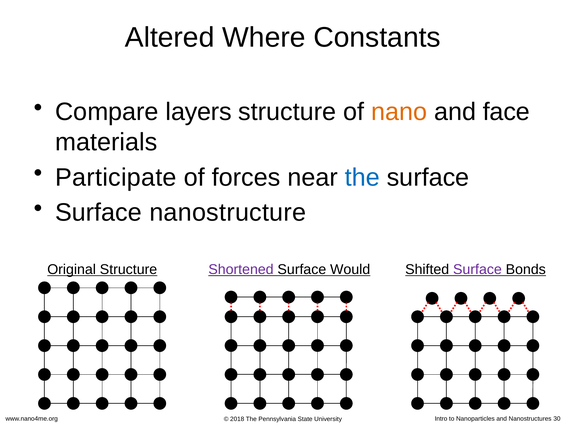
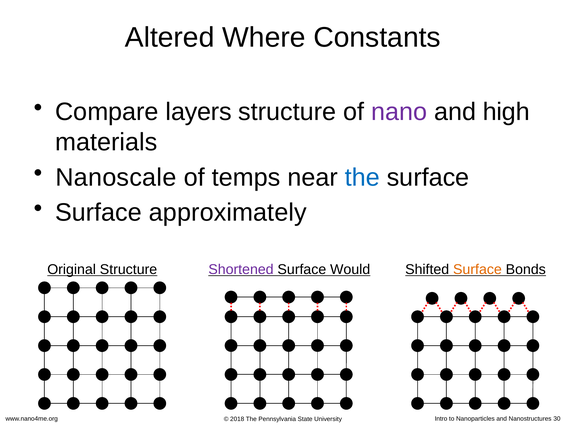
nano colour: orange -> purple (399, 112)
face: face -> high (506, 112)
Participate: Participate -> Nanoscale (116, 177)
forces: forces -> temps (246, 177)
nanostructure: nanostructure -> approximately (228, 212)
Surface colour: purple -> orange (477, 269)
